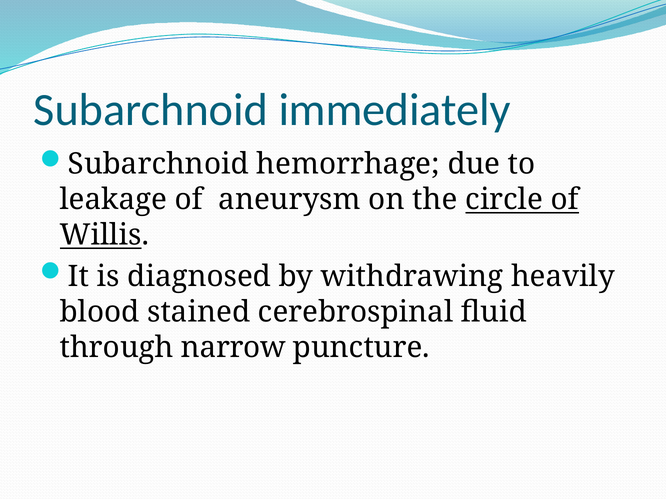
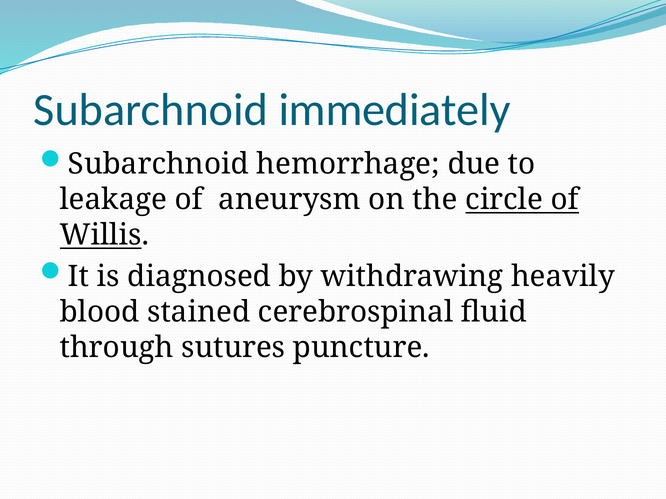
narrow: narrow -> sutures (233, 348)
